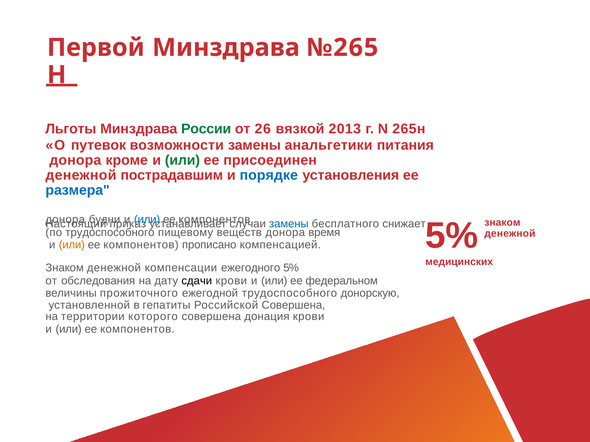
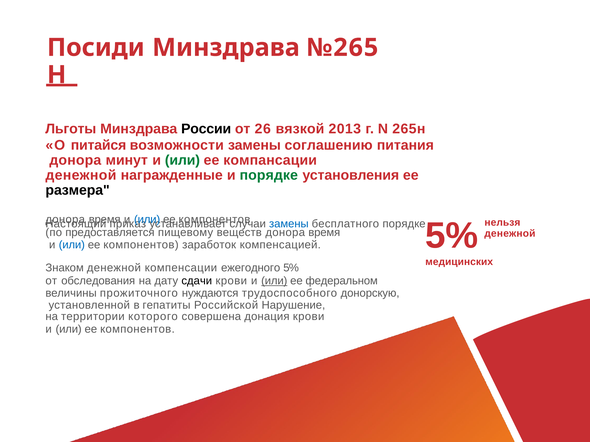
Первой: Первой -> Посиди (96, 48)
России colour: green -> black (206, 129)
путевок: путевок -> питайся (99, 145)
анальгетики: анальгетики -> соглашению (329, 145)
кроме: кроме -> минут (127, 160)
присоединен: присоединен -> компансации (270, 160)
пострадавшим: пострадавшим -> награжденные (172, 175)
порядке colour: blue -> green (269, 175)
размера colour: blue -> black (78, 190)
будни: будни -> время (105, 220)
знаком: знаком -> нельзя (502, 223)
бесплатного снижает: снижает -> порядке (404, 224)
по трудоспособного: трудоспособного -> предоставляется (110, 233)
или colour: orange -> blue (72, 245)
прописано: прописано -> заработок (209, 245)
или underline: none -> present (274, 281)
ежегодной: ежегодной -> нуждаются (210, 293)
Российской Совершена: Совершена -> Нарушение (293, 305)
